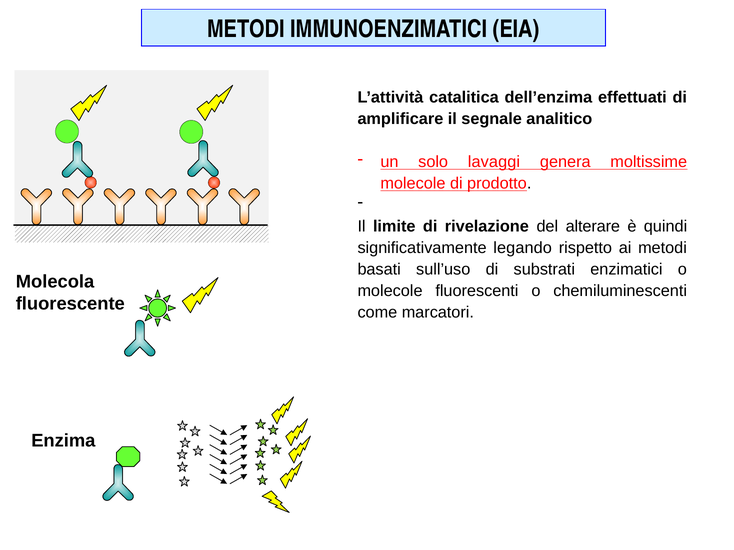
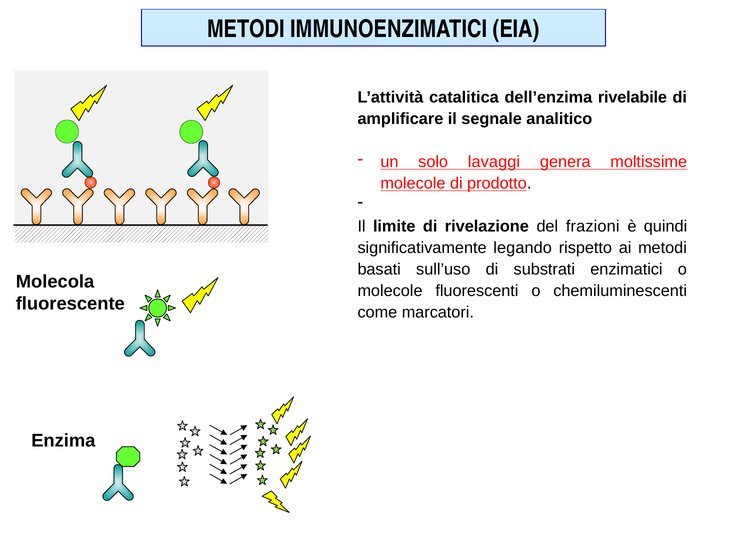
effettuati: effettuati -> rivelabile (632, 98)
alterare: alterare -> frazioni (593, 227)
